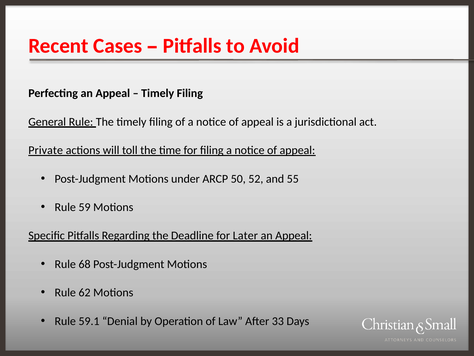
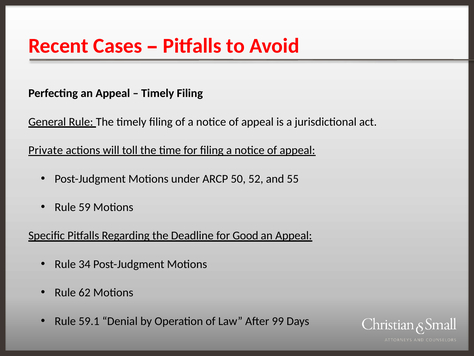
Later: Later -> Good (245, 235)
68: 68 -> 34 (85, 264)
33: 33 -> 99 (278, 321)
